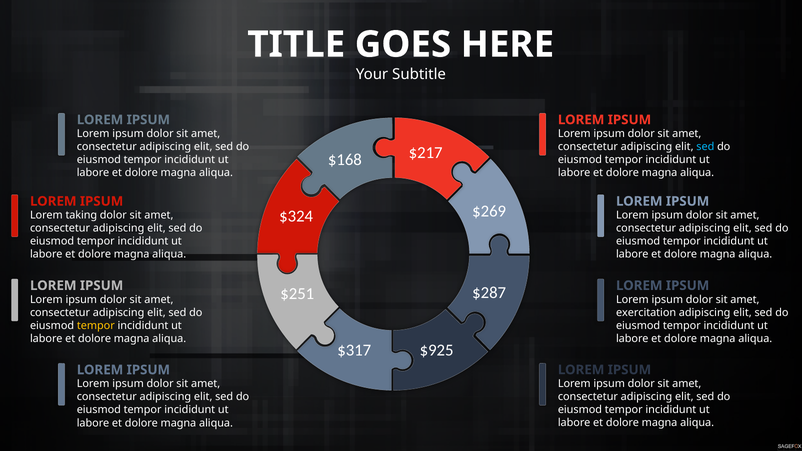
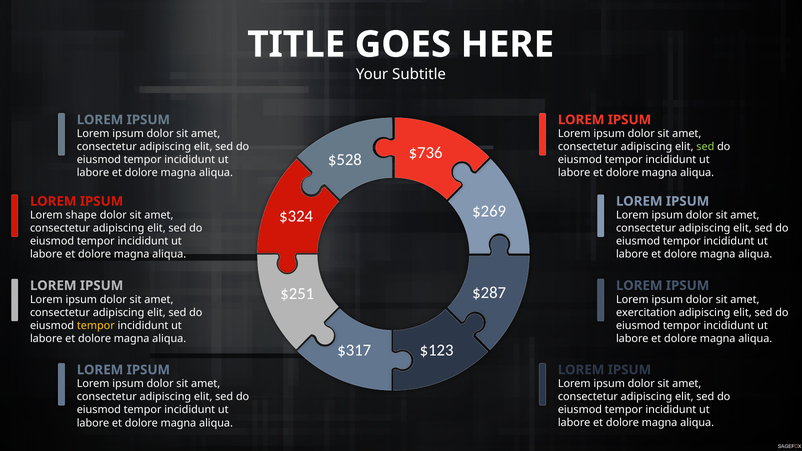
sed colour: light blue -> light green (705, 147)
$217: $217 -> $736 (426, 153)
$168: $168 -> $528 (345, 160)
taking: taking -> shape (81, 215)
$925: $925 -> $123 (437, 350)
